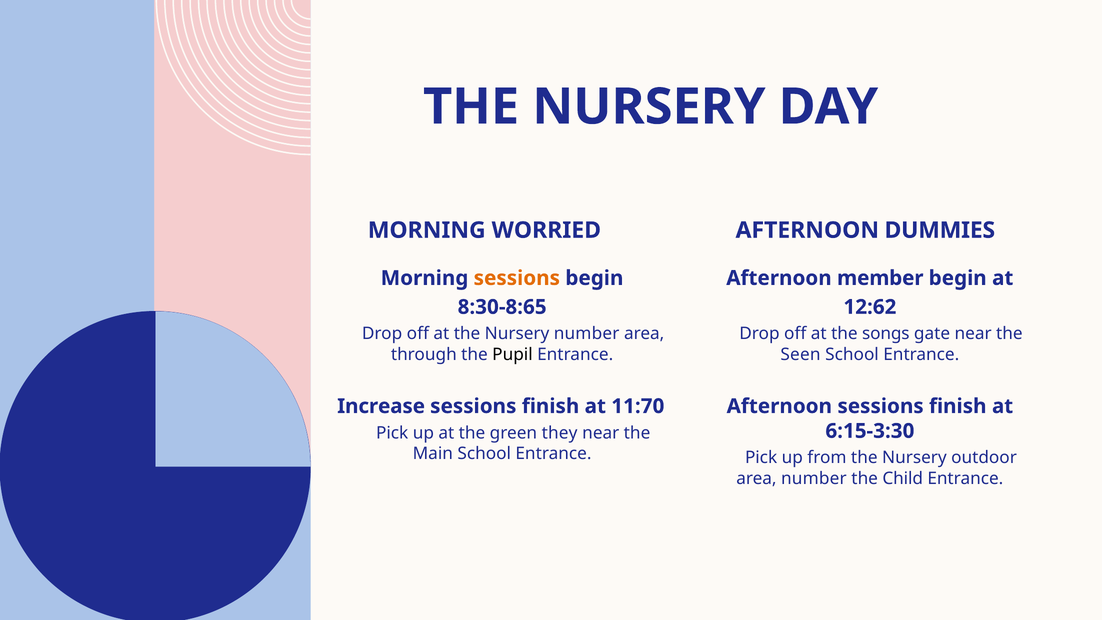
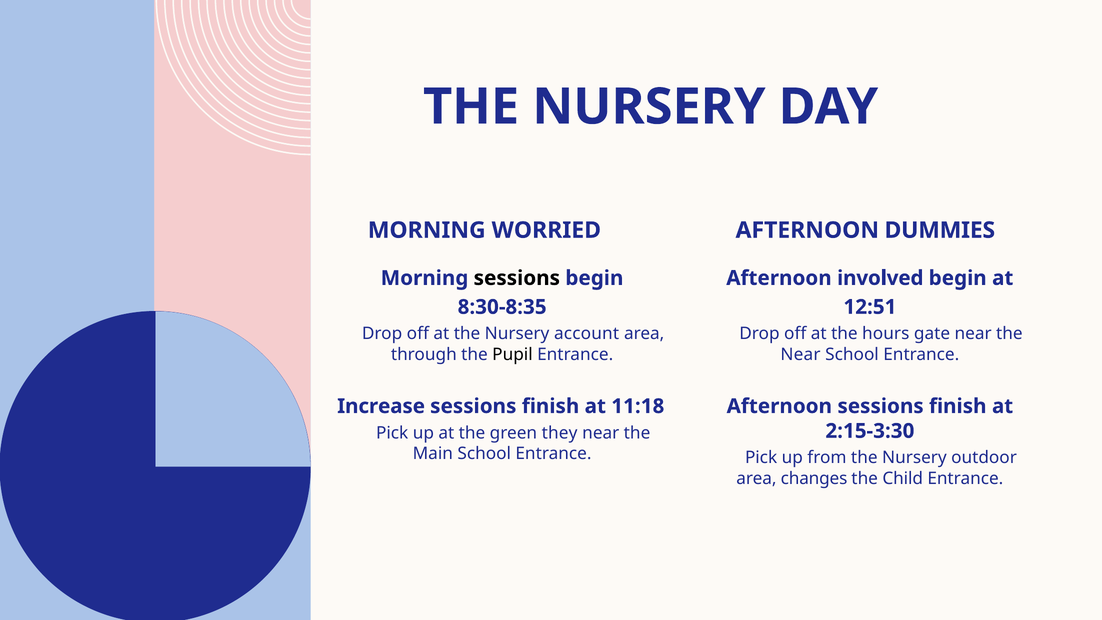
sessions colour: orange -> black (517, 278)
member: member -> involved (880, 278)
8:30-8:65: 8:30-8:65 -> 8:30-8:35 (502, 307)
12:62: 12:62 -> 12:51 (870, 307)
Nursery number: number -> account (587, 334)
songs: songs -> hours (886, 334)
Seen: Seen -> Near (801, 354)
11:70: 11:70 -> 11:18 (638, 406)
6:15-3:30: 6:15-3:30 -> 2:15-3:30 (870, 431)
area number: number -> changes (814, 478)
